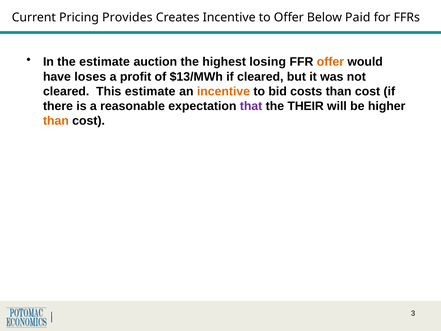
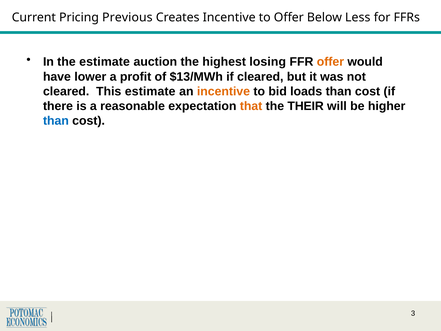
Provides: Provides -> Previous (127, 17)
Paid: Paid -> Less (358, 17)
loses: loses -> lower (90, 77)
costs: costs -> loads (306, 91)
that colour: purple -> orange (251, 106)
than colour: orange -> blue (56, 121)
